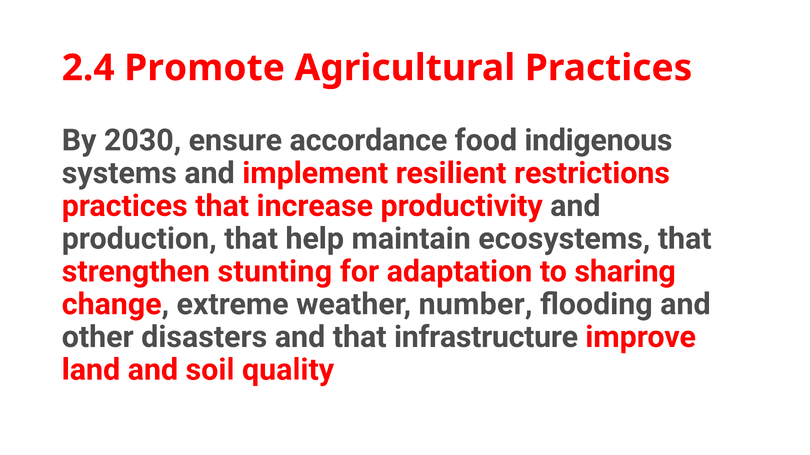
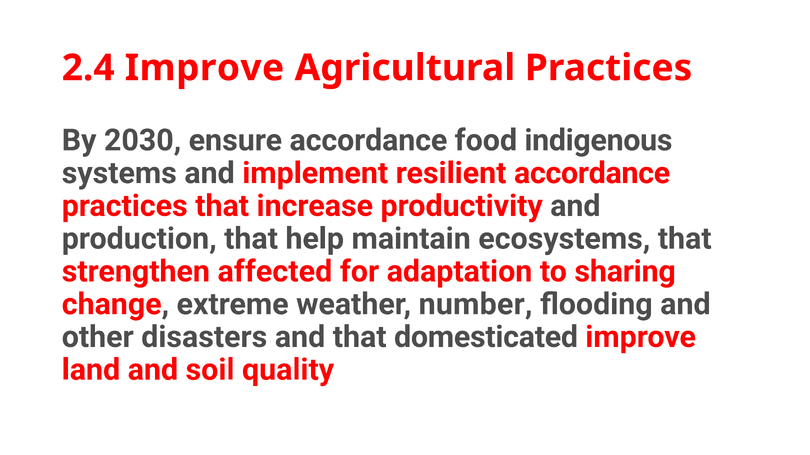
2.4 Promote: Promote -> Improve (204, 68)
resilient restrictions: restrictions -> accordance (592, 173)
stunting: stunting -> affected (275, 272)
infrastructure: infrastructure -> domesticated (486, 337)
